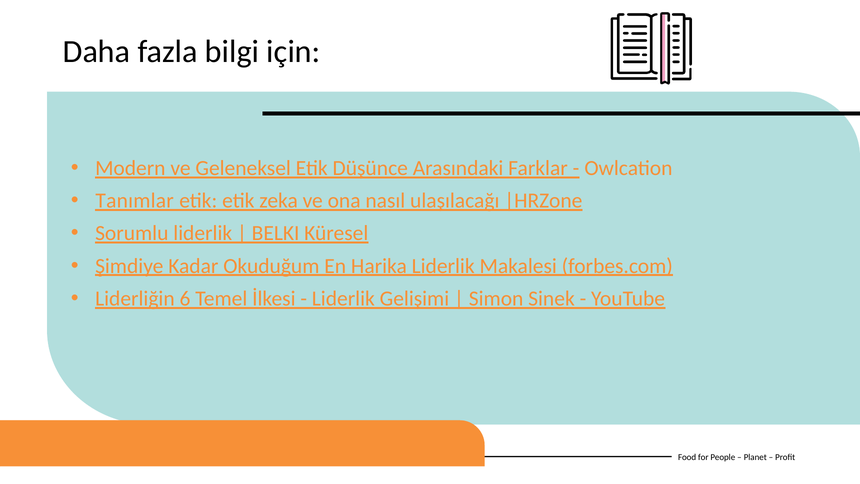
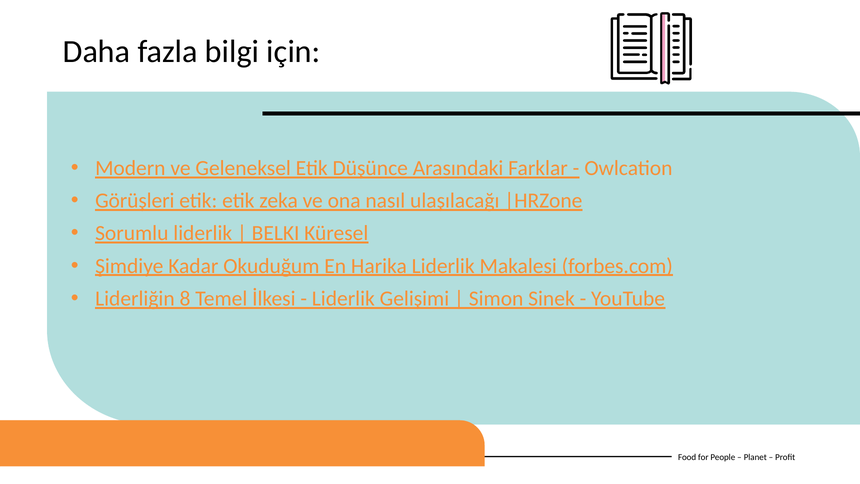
Tanımlar: Tanımlar -> Görüşleri (135, 201)
6: 6 -> 8 (185, 298)
